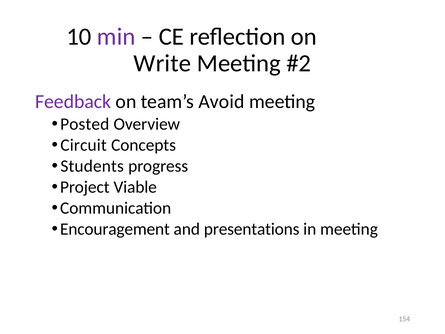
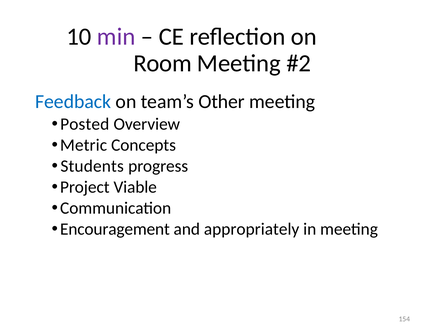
Write: Write -> Room (163, 63)
Feedback colour: purple -> blue (73, 102)
Avoid: Avoid -> Other (222, 102)
Circuit: Circuit -> Metric (84, 145)
presentations: presentations -> appropriately (252, 229)
